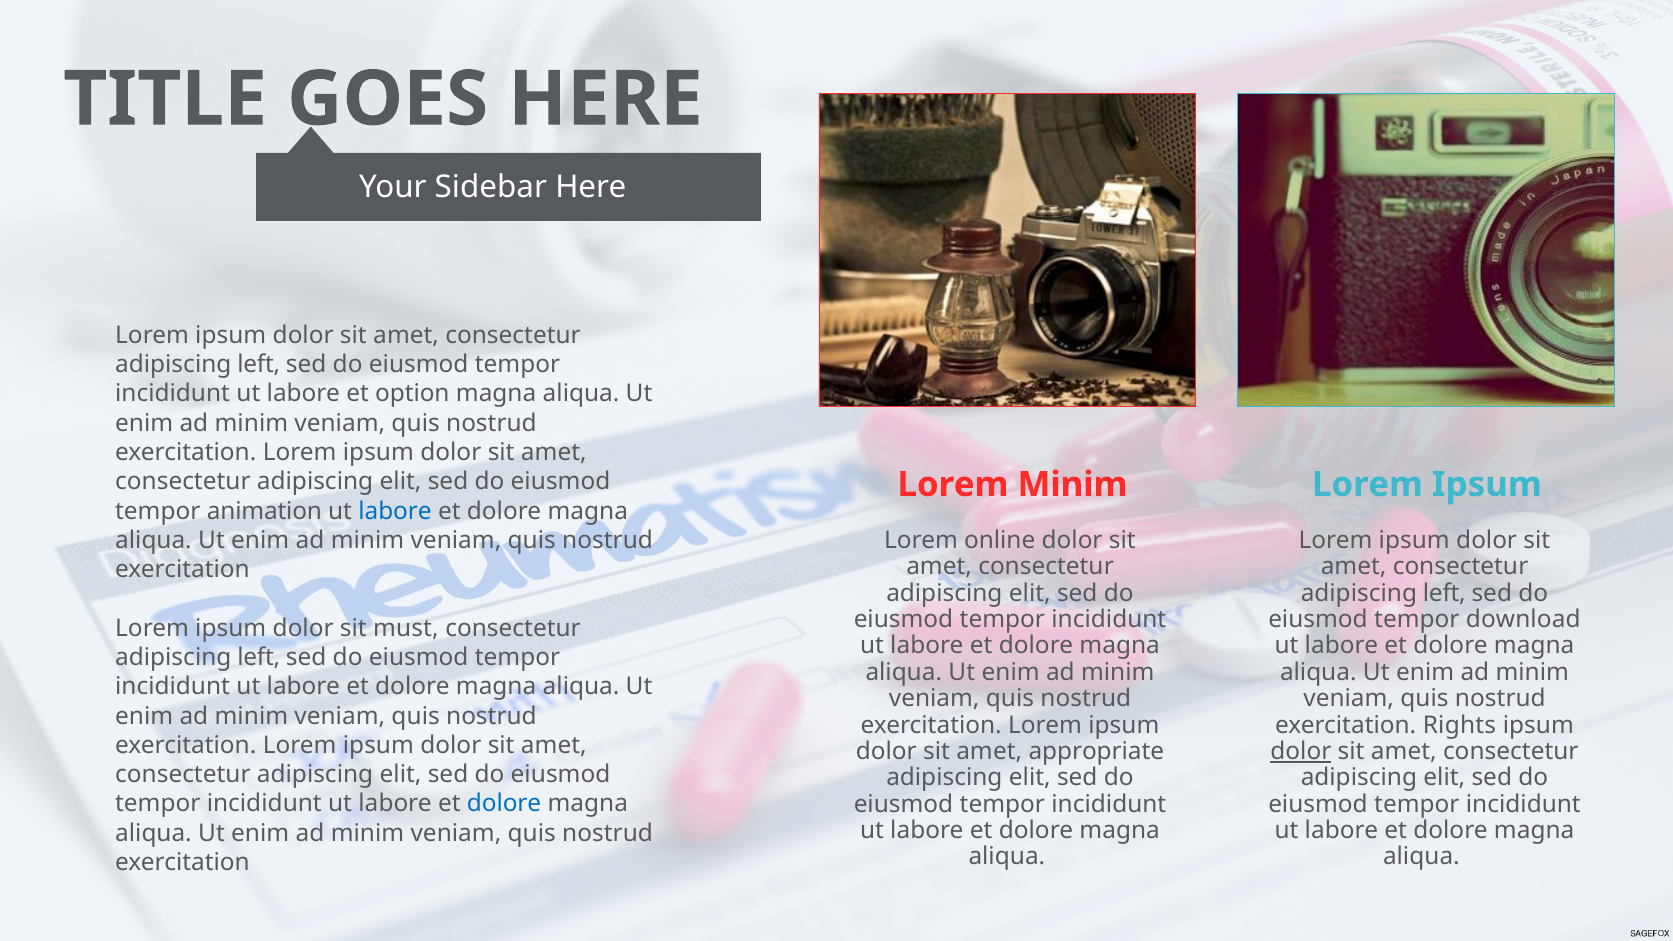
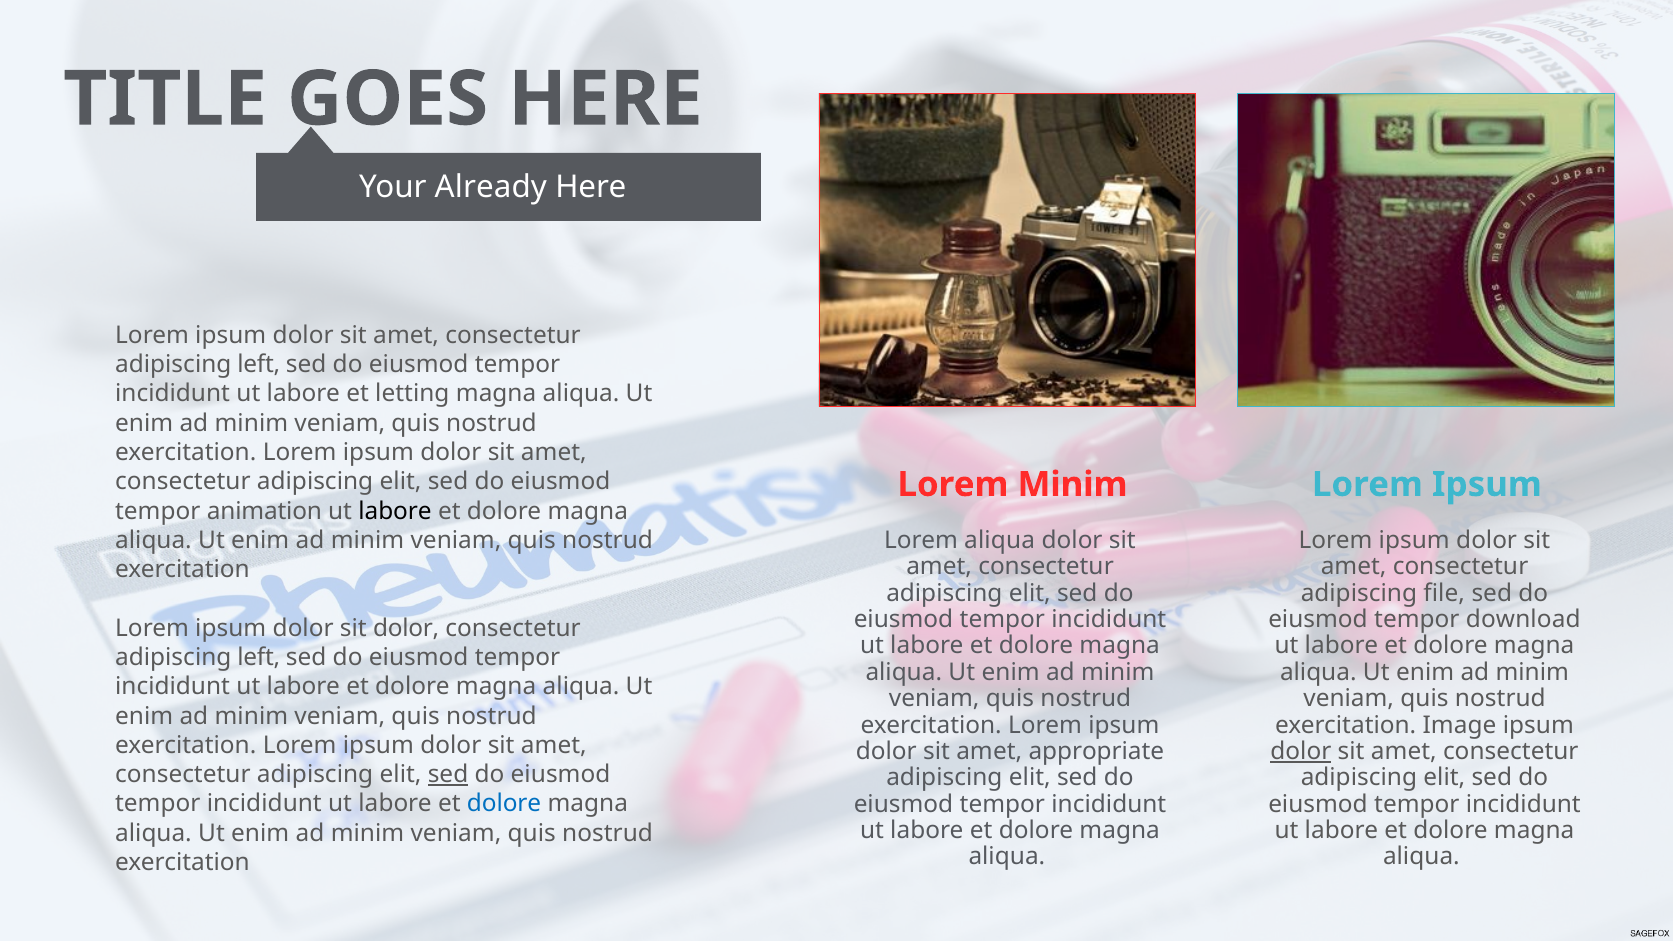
Sidebar: Sidebar -> Already (491, 187)
option: option -> letting (412, 394)
labore colour: blue -> black (395, 511)
Lorem online: online -> aliqua (1000, 540)
left: left -> file (1444, 593)
sit must: must -> dolor (406, 628)
Rights: Rights -> Image (1460, 725)
sed underline: none -> present (448, 775)
